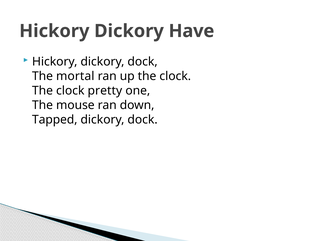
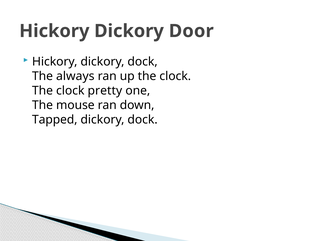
Have: Have -> Door (191, 31)
mortal: mortal -> always (75, 76)
